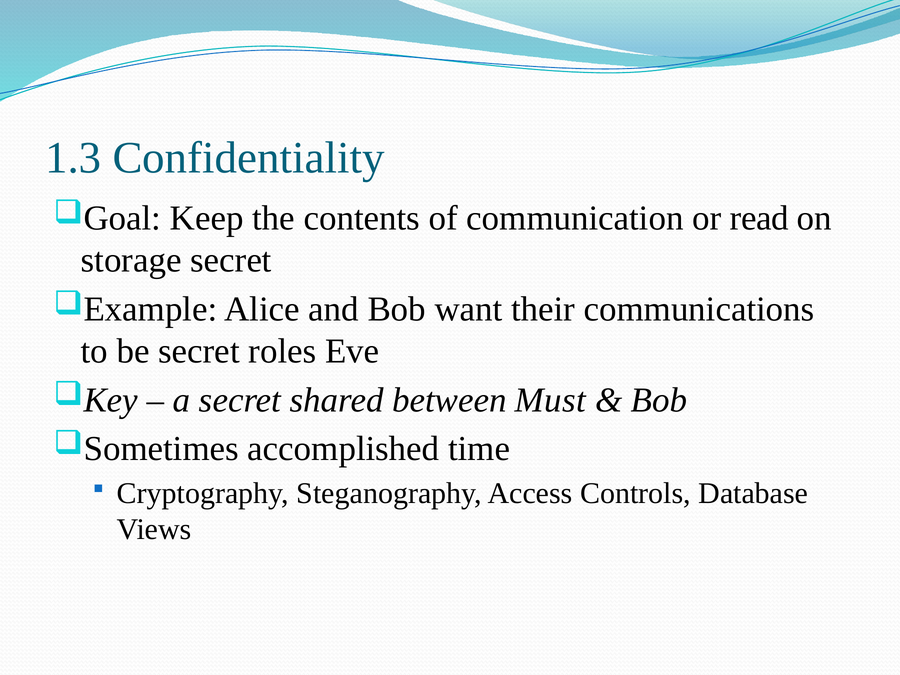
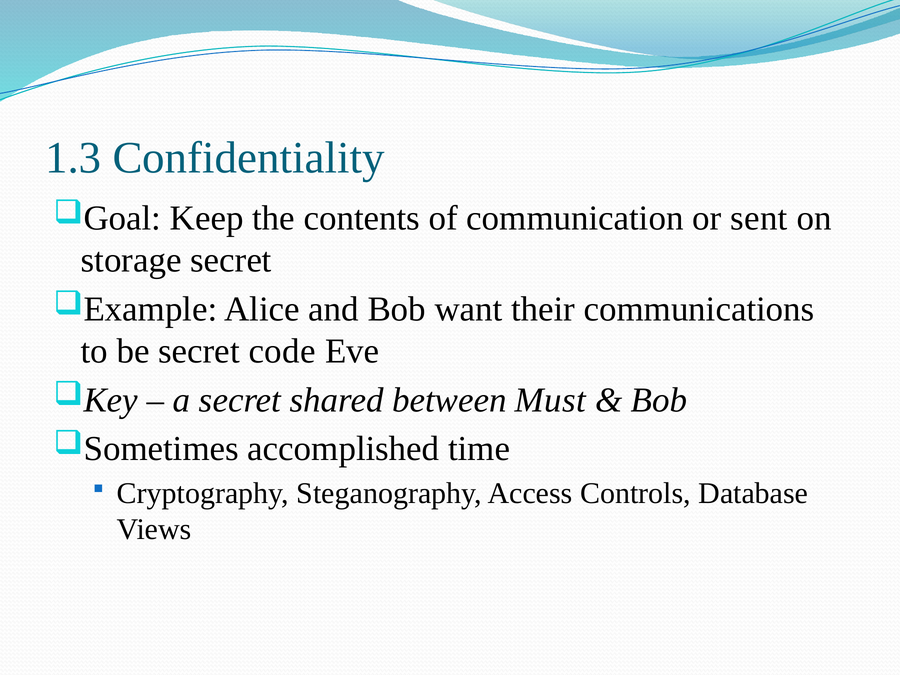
read: read -> sent (759, 218)
roles: roles -> code (282, 351)
